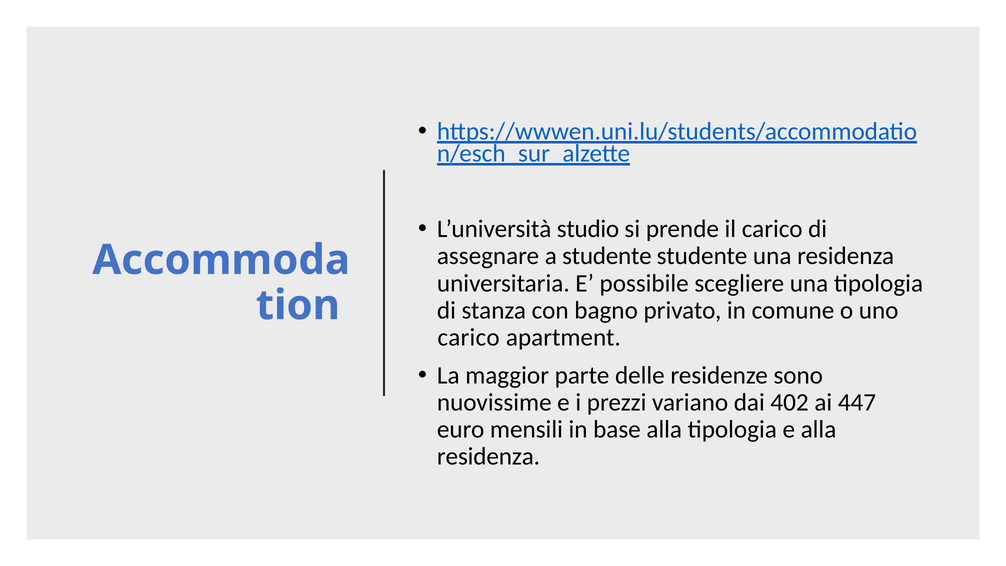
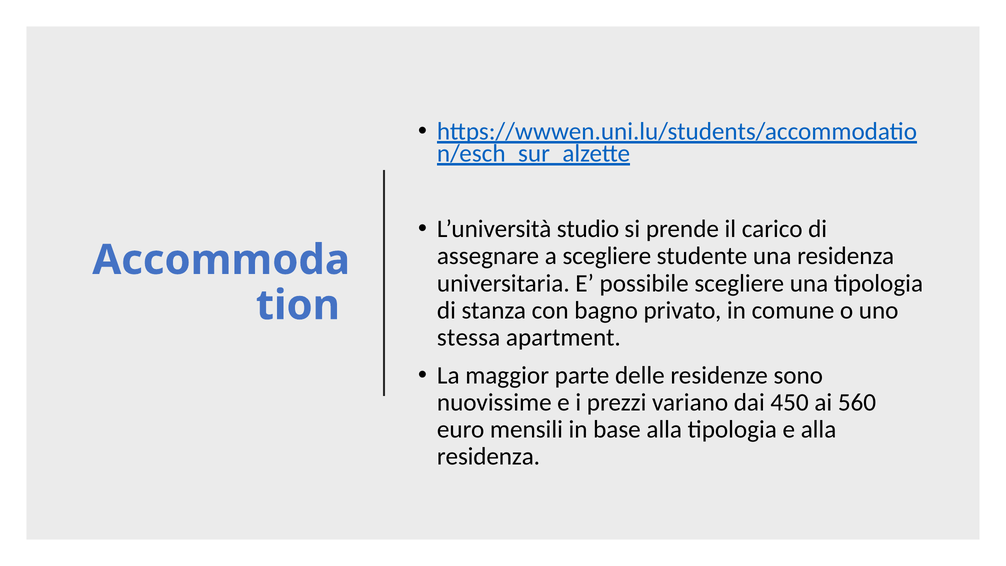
a studente: studente -> scegliere (607, 256)
carico: carico -> stessa (469, 337)
402: 402 -> 450 (790, 402)
447: 447 -> 560 (857, 402)
